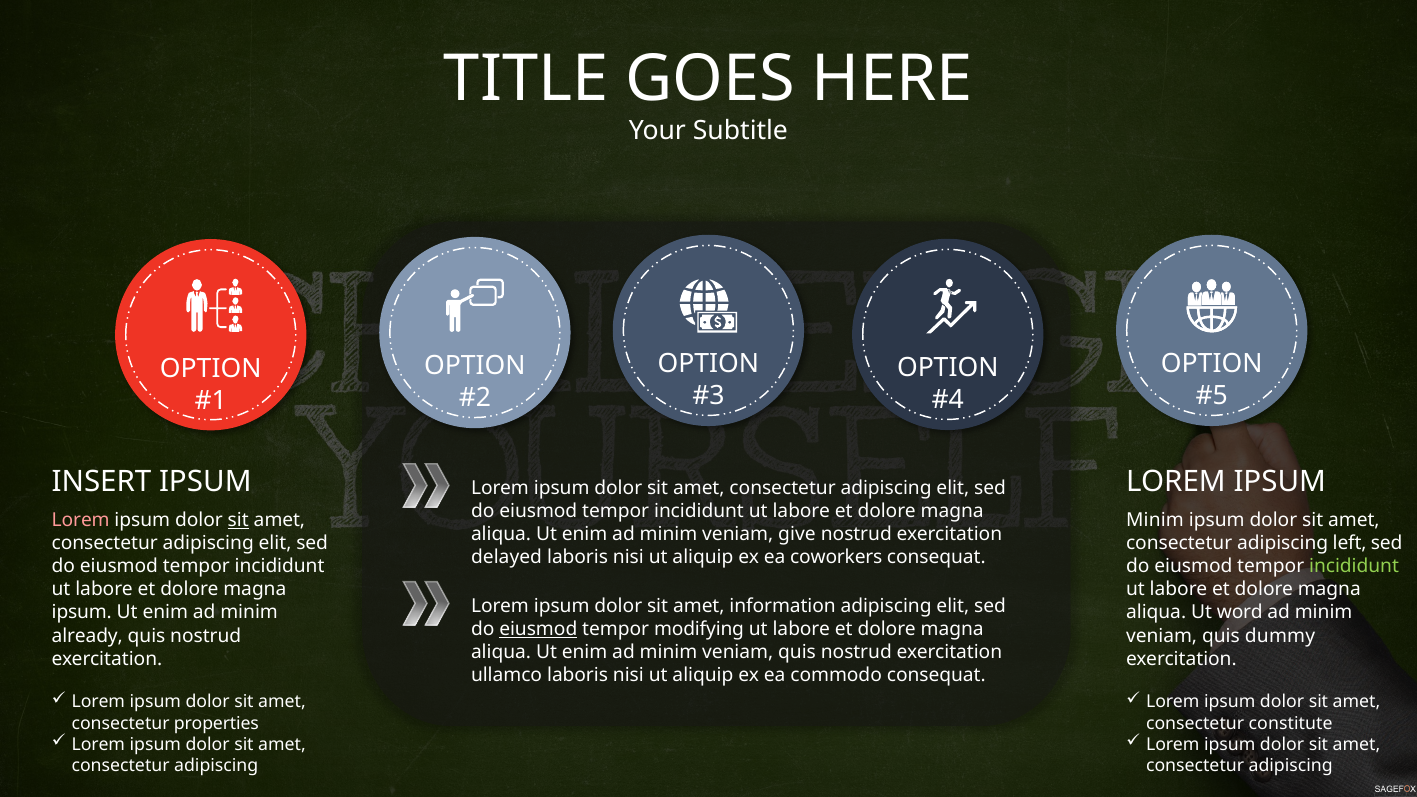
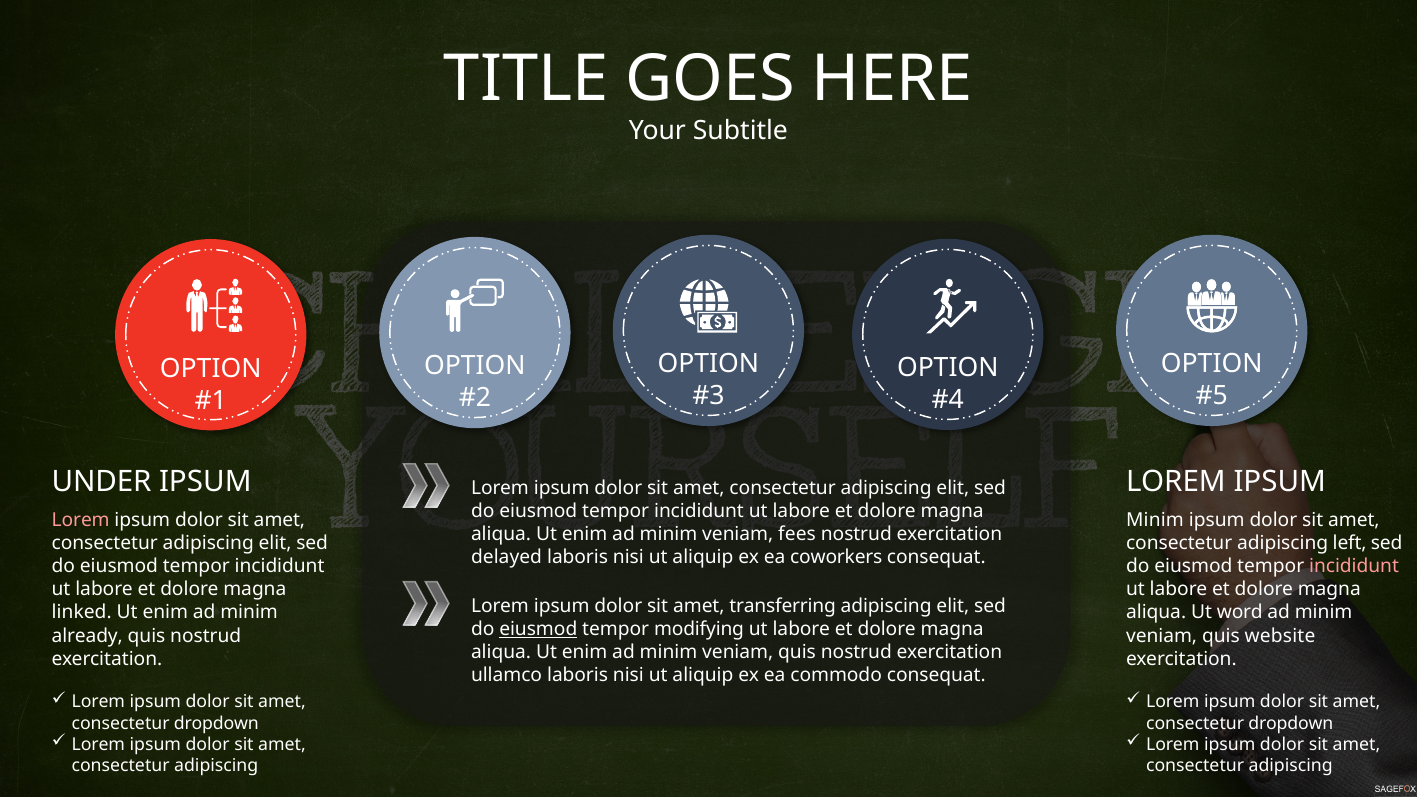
INSERT: INSERT -> UNDER (102, 482)
sit underline: present -> none (238, 520)
give: give -> fees (797, 534)
incididunt colour: light green -> pink (1354, 567)
information: information -> transferring (783, 606)
ipsum: ipsum -> linked (82, 613)
dummy: dummy -> website (1280, 636)
properties: properties -> dropdown (216, 723)
constitute: constitute -> dropdown (1291, 723)
